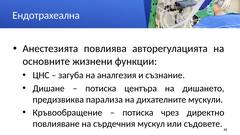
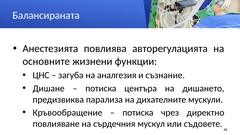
Ендотрахеална: Ендотрахеална -> Балансираната (46, 15)
